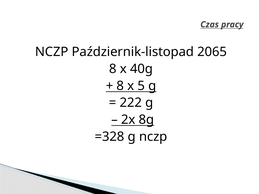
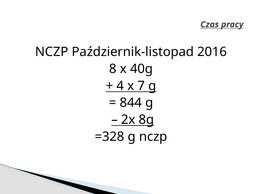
2065: 2065 -> 2016 (212, 52)
8: 8 -> 4 (120, 86)
5: 5 -> 7 (141, 86)
222: 222 -> 844 (131, 103)
